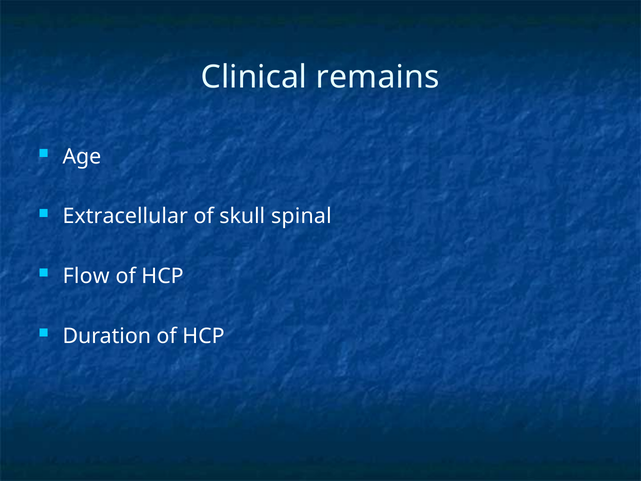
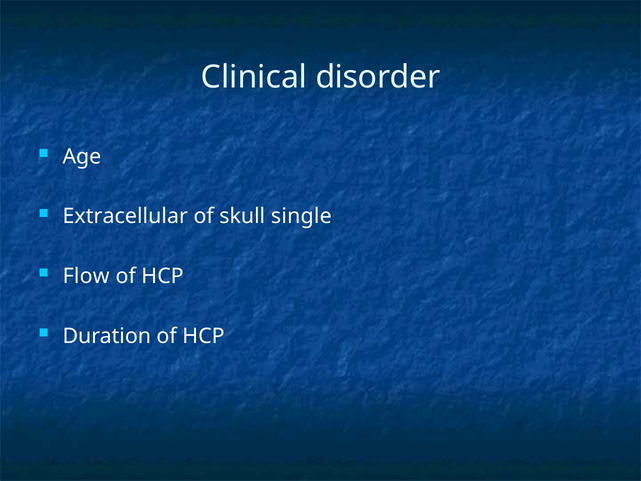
remains: remains -> disorder (378, 77)
spinal: spinal -> single (301, 216)
